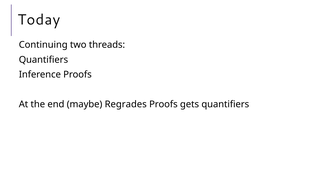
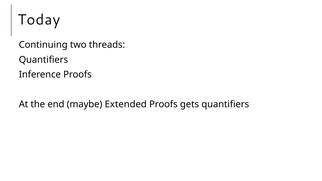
Regrades: Regrades -> Extended (126, 104)
